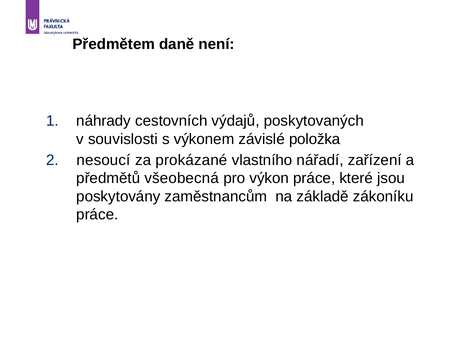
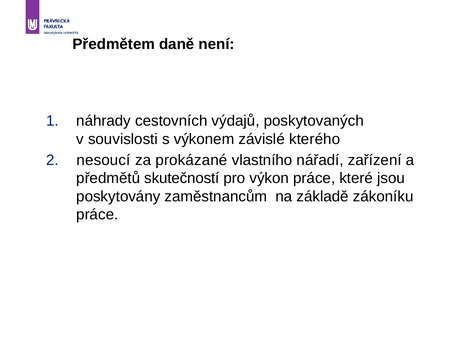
položka: položka -> kterého (315, 139)
všeobecná: všeobecná -> skutečností (182, 179)
